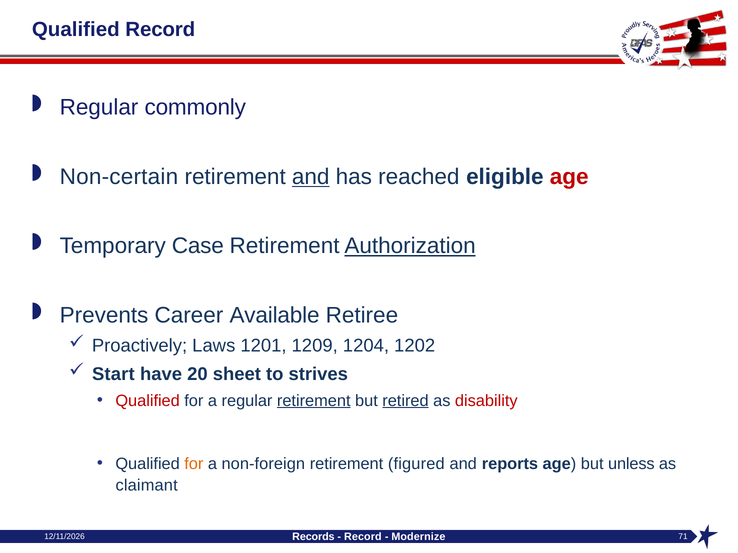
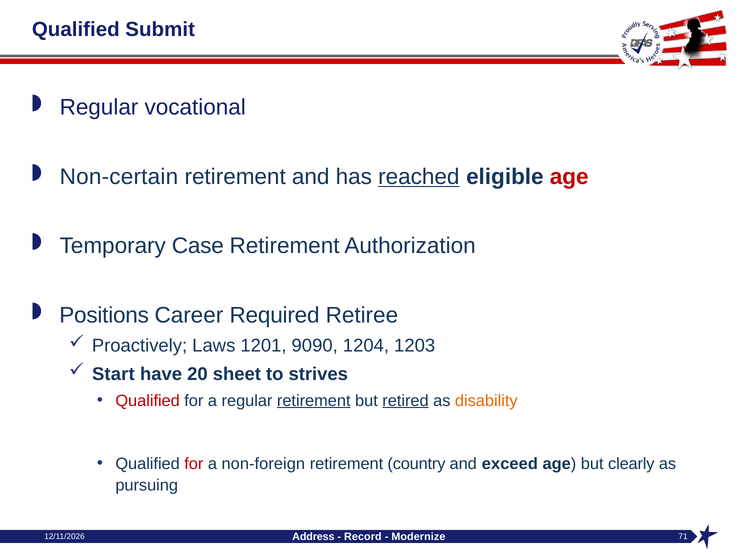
Qualified Record: Record -> Submit (160, 30)
commonly: commonly -> vocational (195, 108)
and underline: present -> none (311, 177)
reached underline: none -> present (419, 177)
Authorization underline: present -> none (410, 246)
Prevents: Prevents -> Positions (104, 316)
Available: Available -> Required (275, 316)
1209: 1209 -> 9090 (315, 346)
1202: 1202 -> 1203 (415, 346)
disability colour: red -> orange (486, 401)
for colour: orange -> red (194, 464)
figured: figured -> country (416, 464)
reports: reports -> exceed (510, 464)
unless: unless -> clearly (631, 464)
claimant: claimant -> pursuing (147, 486)
Records: Records -> Address (313, 537)
